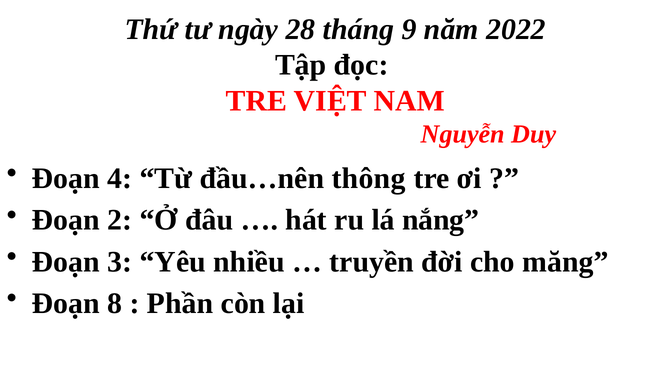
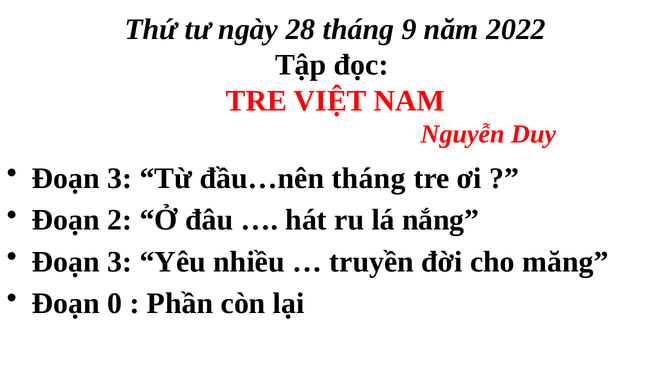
4: 4 -> 3 (120, 179)
đầu…nên thông: thông -> tháng (369, 179)
8: 8 -> 0 (115, 304)
